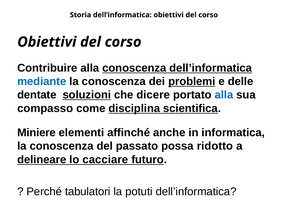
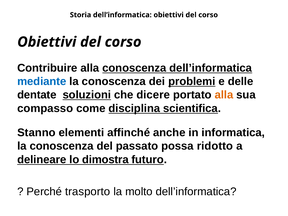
alla colour: blue -> orange (224, 95)
Miniere: Miniere -> Stanno (36, 133)
cacciare: cacciare -> dimostra (105, 160)
tabulatori: tabulatori -> trasporto (88, 192)
potuti: potuti -> molto (139, 192)
